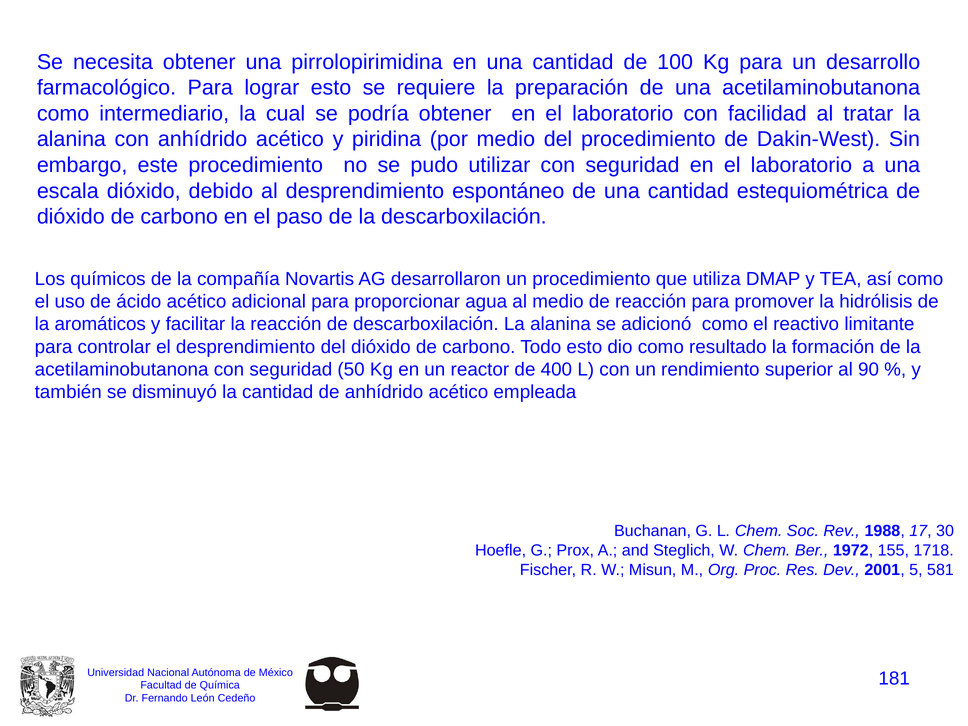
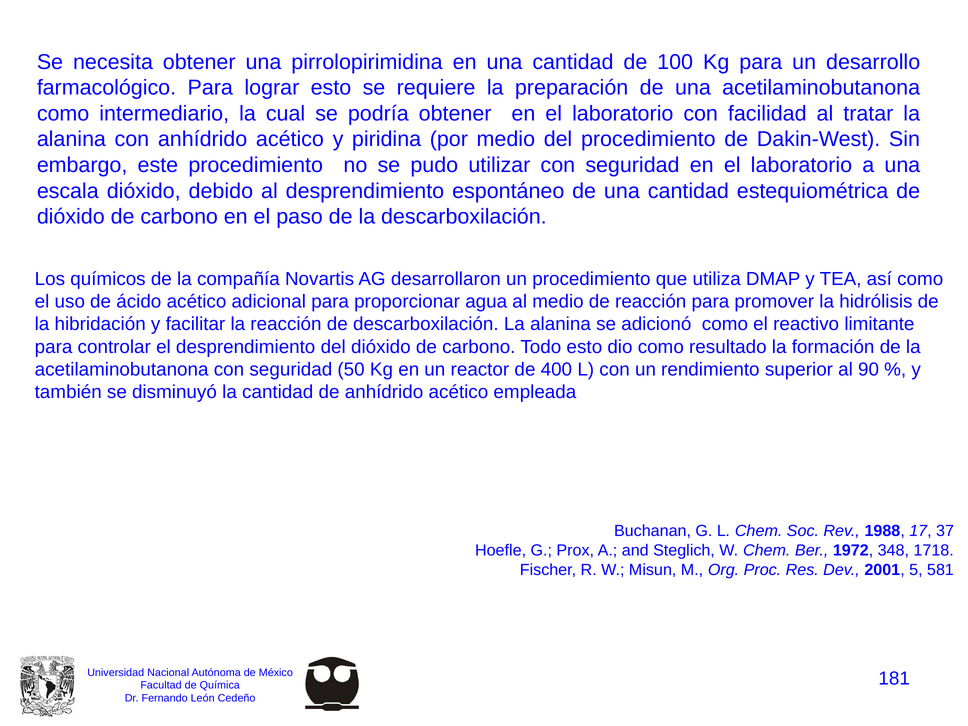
aromáticos: aromáticos -> hibridación (100, 324)
30: 30 -> 37 (945, 531)
155: 155 -> 348 (893, 550)
